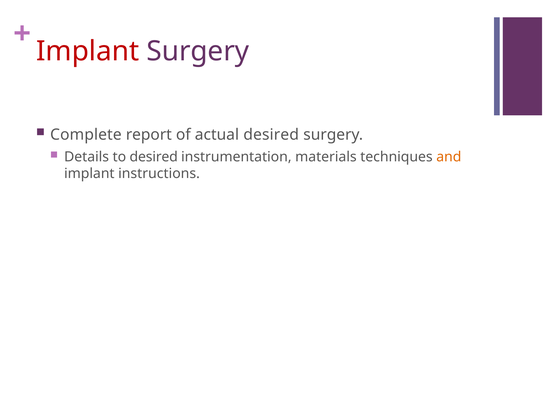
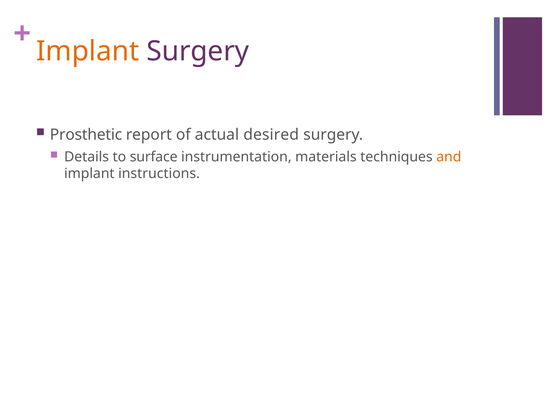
Implant colour: red -> orange (88, 51)
Complete: Complete -> Prosthetic (86, 135)
to desired: desired -> surface (154, 157)
